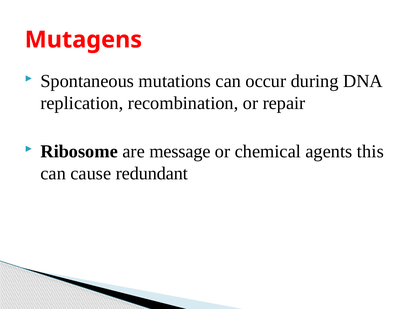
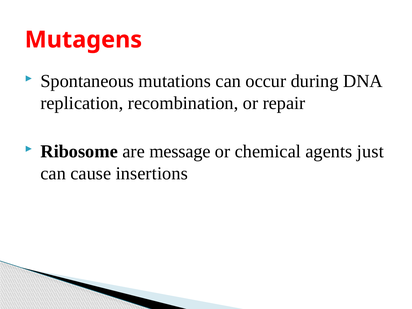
this: this -> just (370, 152)
redundant: redundant -> insertions (152, 174)
